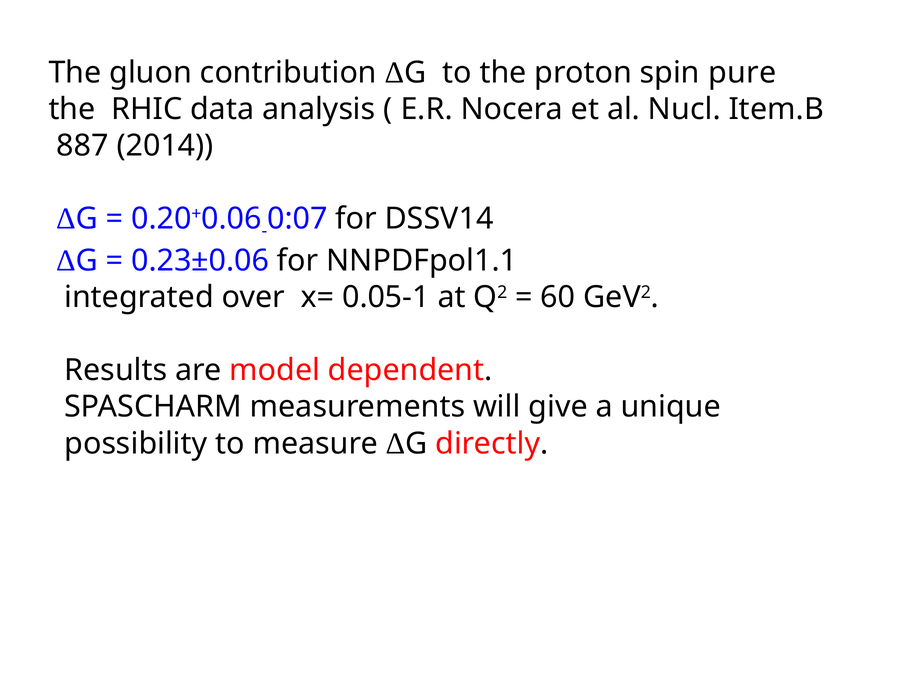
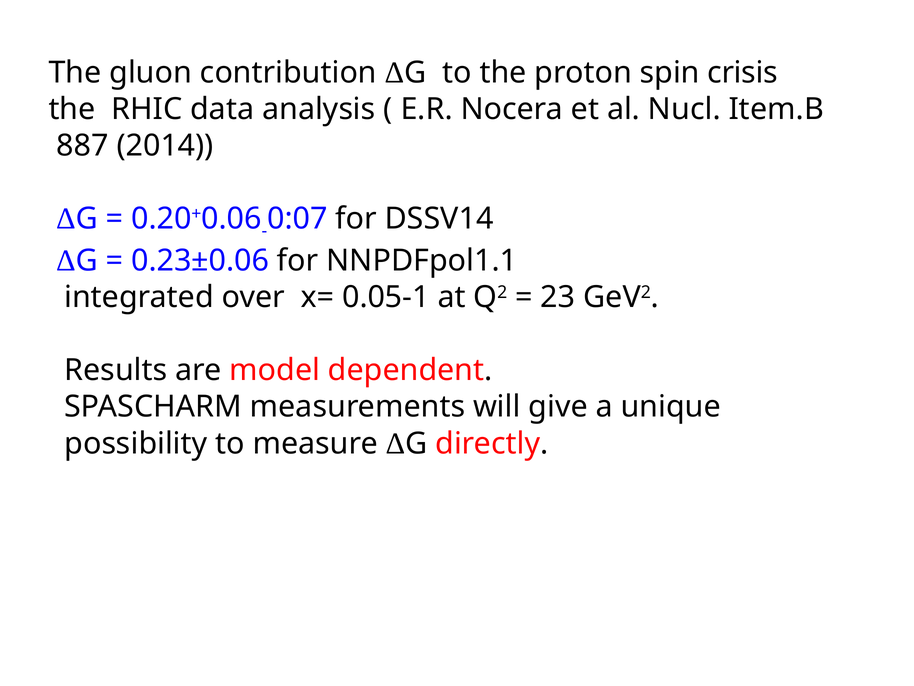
pure: pure -> crisis (743, 73)
60: 60 -> 23 (558, 297)
